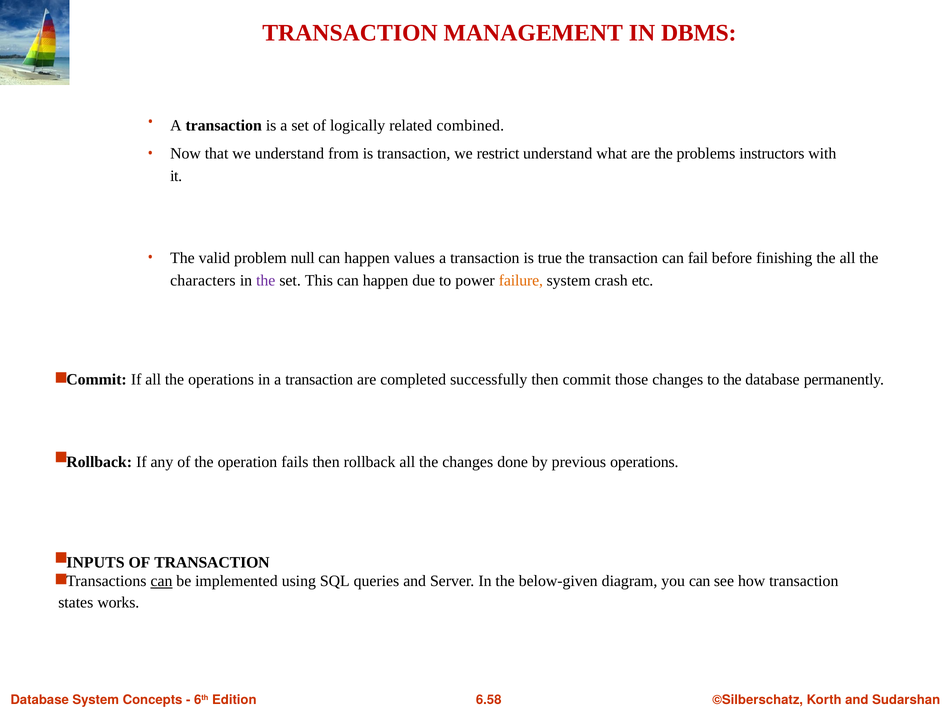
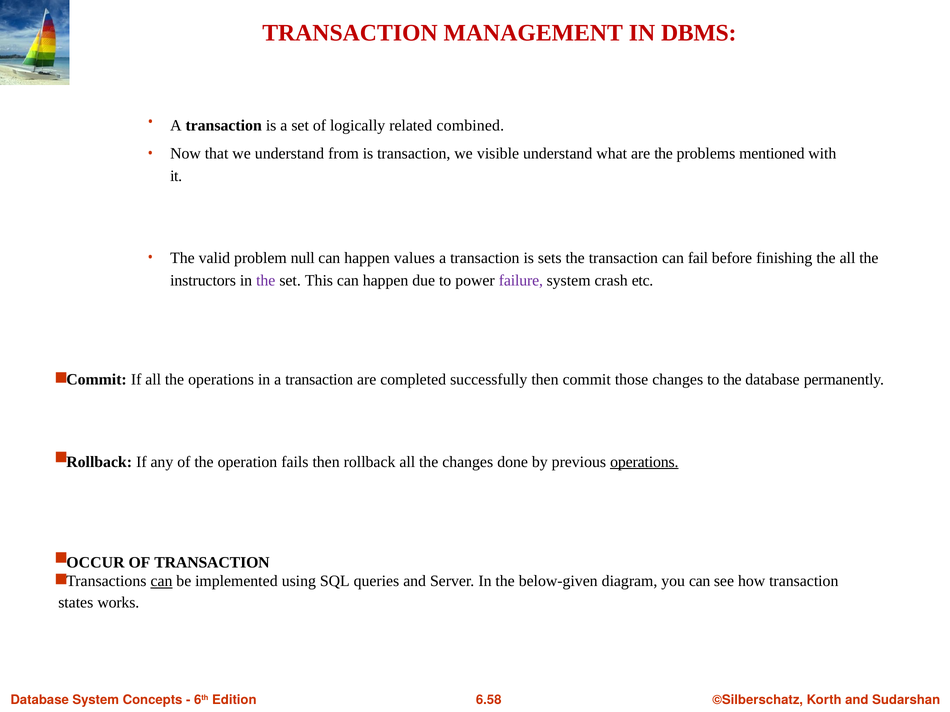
restrict: restrict -> visible (498, 154)
instructors: instructors -> mentioned (772, 154)
true: true -> sets (550, 258)
characters: characters -> instructors (203, 281)
failure colour: orange -> purple (521, 281)
operations underline: none -> present (644, 462)
INPUTS: INPUTS -> OCCUR (95, 563)
